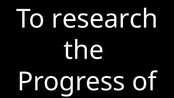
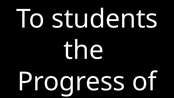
research: research -> students (105, 19)
